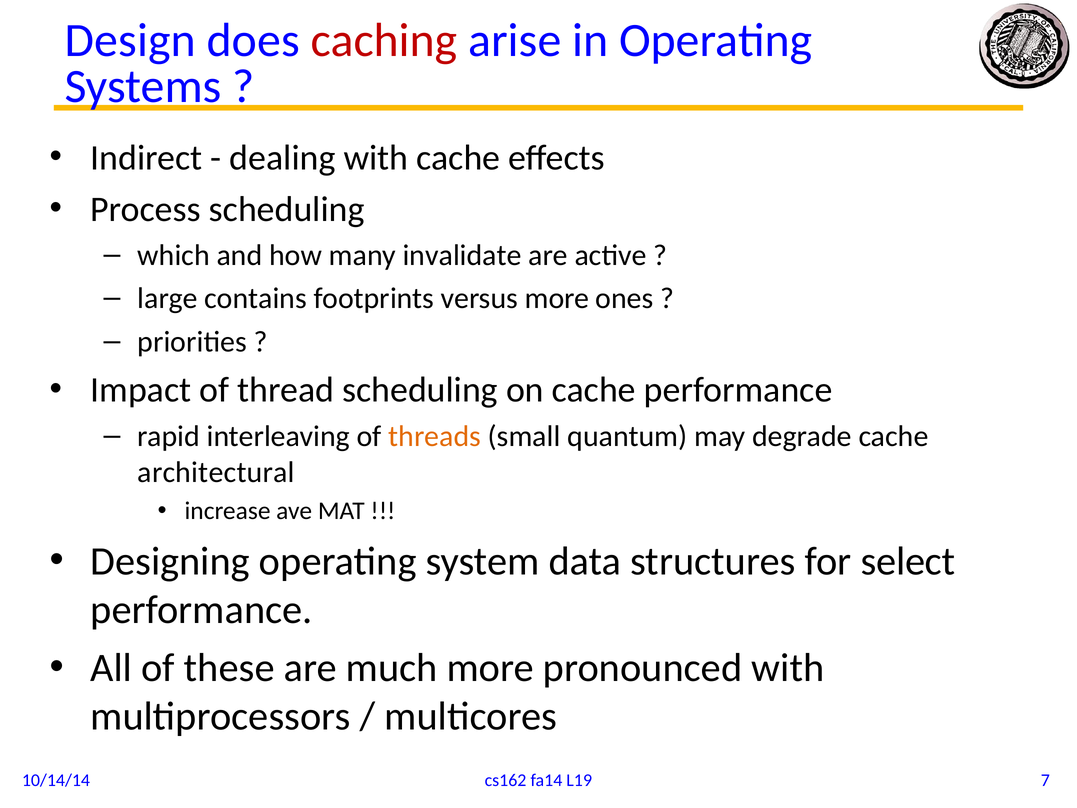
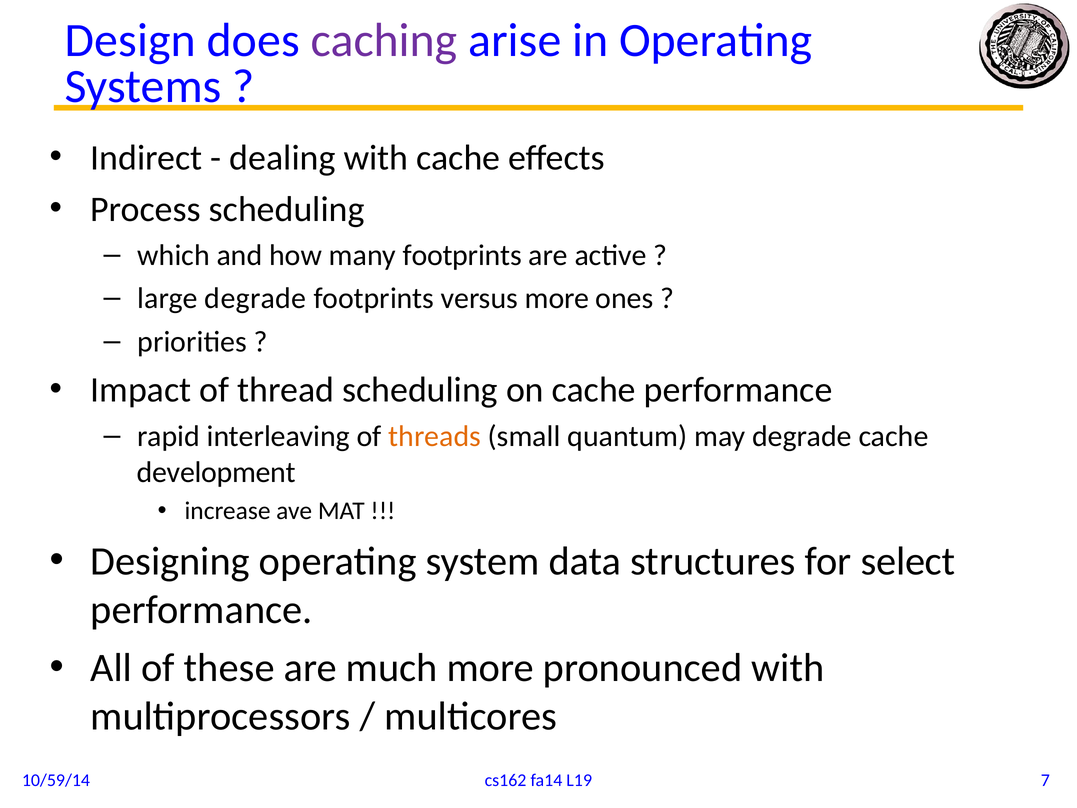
caching colour: red -> purple (384, 40)
many invalidate: invalidate -> footprints (462, 255)
large contains: contains -> degrade (255, 298)
architectural: architectural -> development (216, 472)
10/14/14: 10/14/14 -> 10/59/14 (56, 780)
